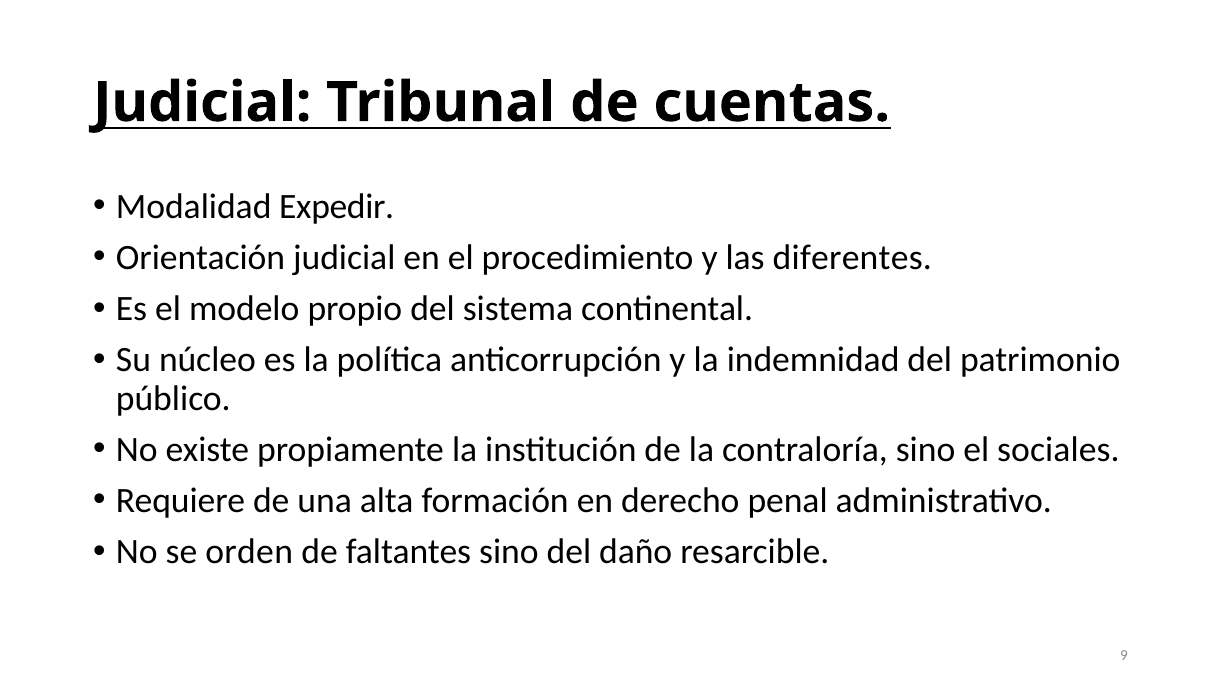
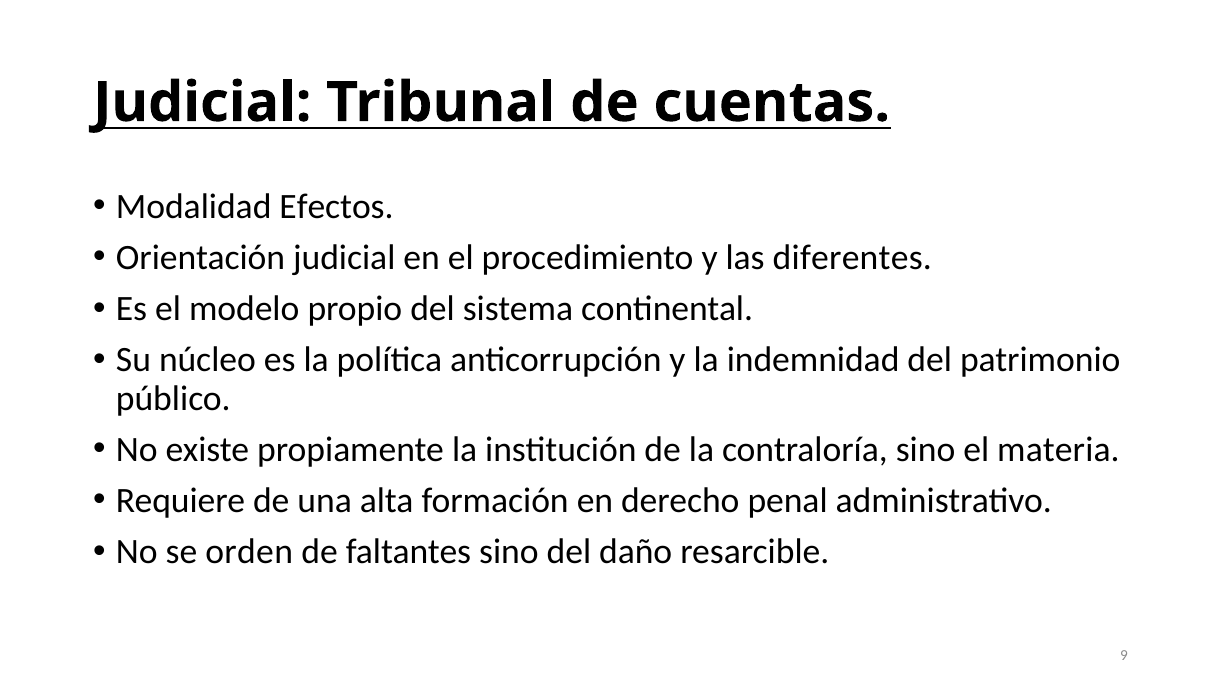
Expedir: Expedir -> Efectos (337, 206)
sociales: sociales -> materia (1058, 449)
